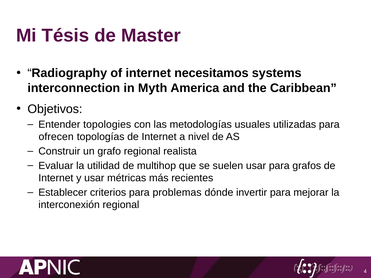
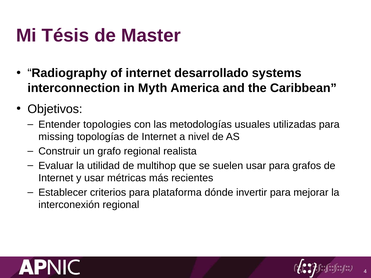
necesitamos: necesitamos -> desarrollado (211, 73)
ofrecen: ofrecen -> missing (56, 137)
problemas: problemas -> plataforma (177, 193)
